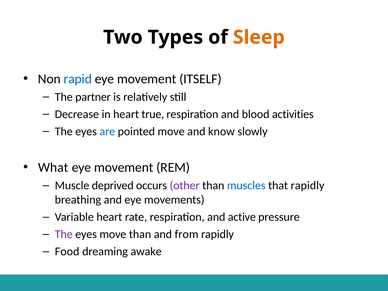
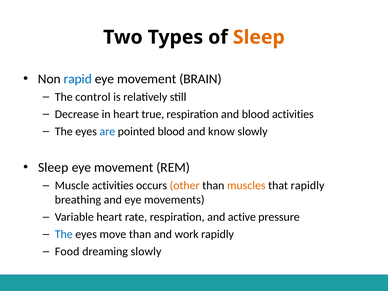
ITSELF: ITSELF -> BRAIN (201, 79)
partner: partner -> control (93, 97)
pointed move: move -> blood (171, 131)
What: What -> Sleep (53, 167)
Muscle deprived: deprived -> activities (113, 186)
other colour: purple -> orange (185, 186)
muscles colour: blue -> orange (246, 186)
The colour: purple -> blue (64, 234)
from: from -> work (187, 234)
dreaming awake: awake -> slowly (146, 252)
